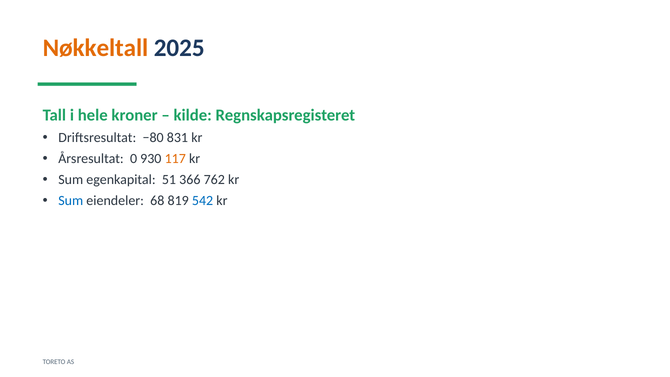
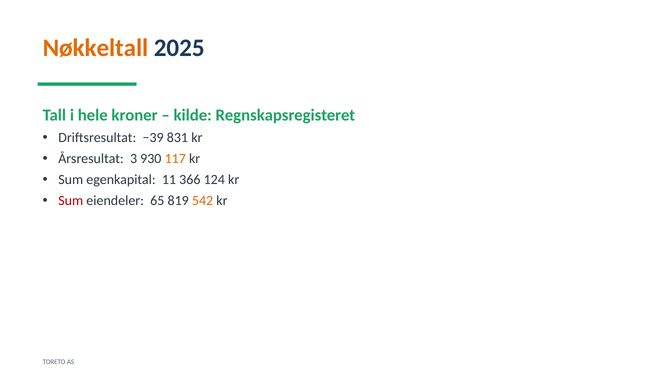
−80: −80 -> −39 (153, 138)
0: 0 -> 3 (134, 159)
51: 51 -> 11 (169, 180)
762: 762 -> 124 (214, 180)
Sum colour: blue -> red (71, 201)
68: 68 -> 65 (157, 201)
542 colour: blue -> orange (203, 201)
